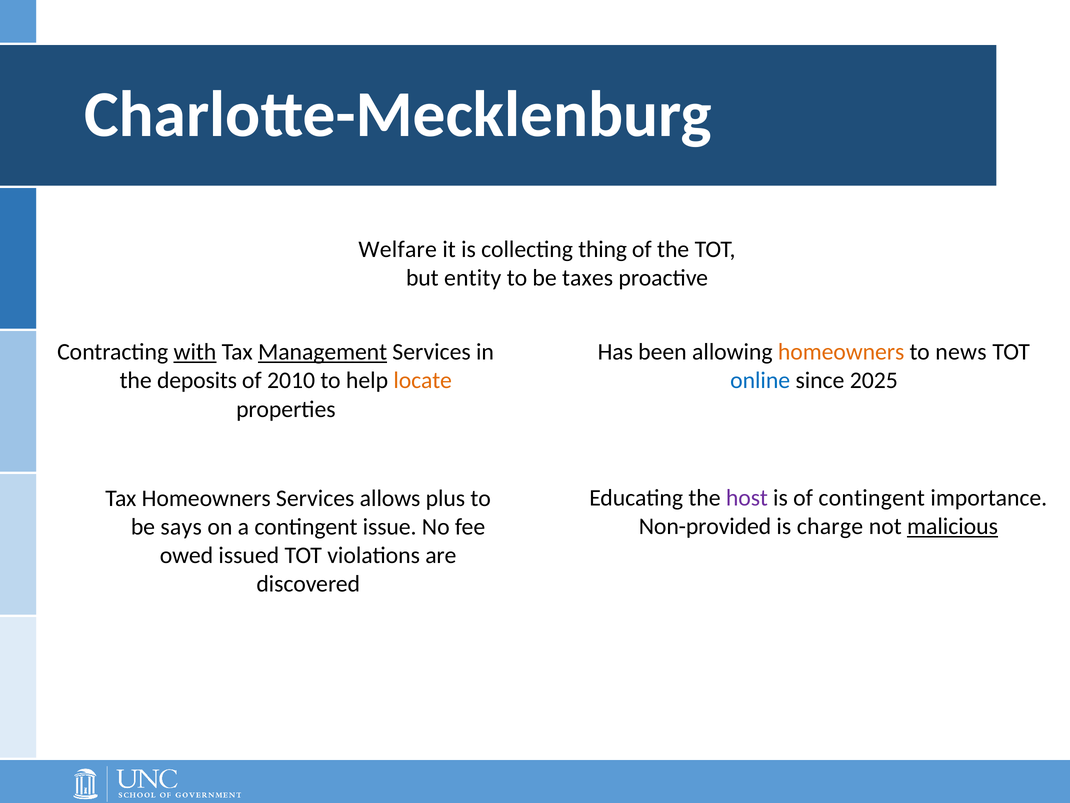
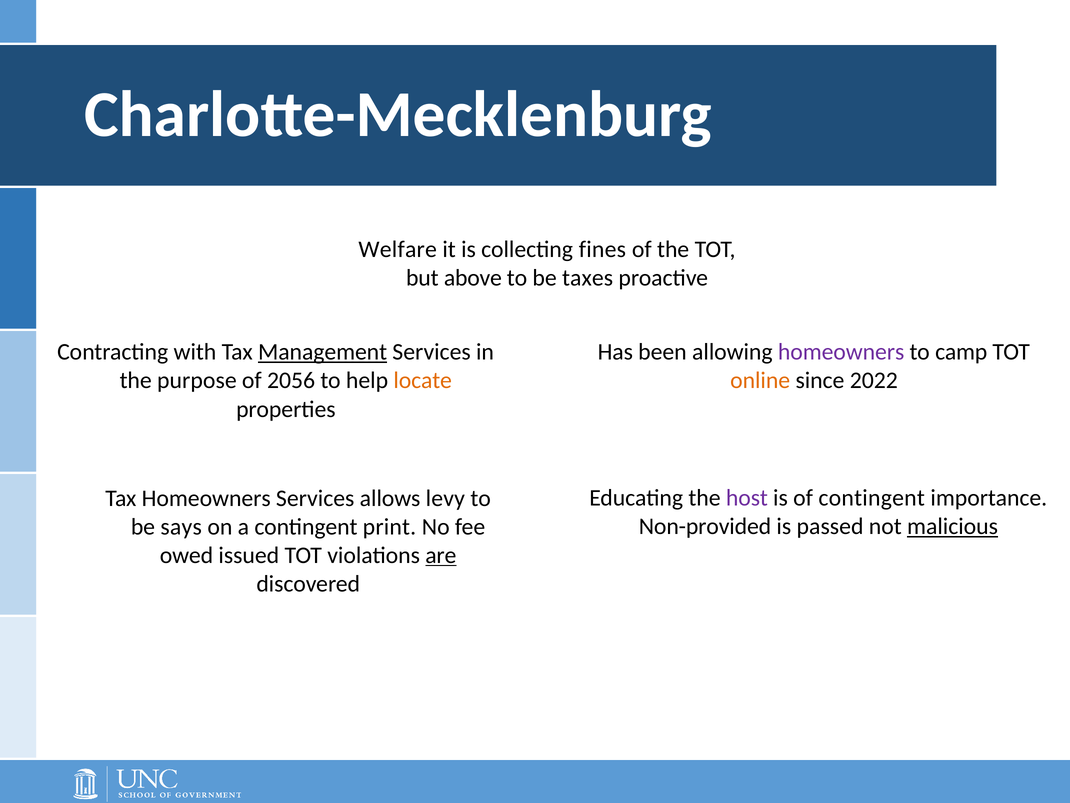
thing: thing -> fines (602, 249)
entity: entity -> above (473, 278)
with underline: present -> none (195, 352)
homeowners colour: orange -> purple (841, 352)
news: news -> camp (961, 352)
deposits: deposits -> purpose (197, 380)
2010: 2010 -> 2056 (291, 380)
online colour: blue -> orange (760, 380)
2025: 2025 -> 2022 (874, 380)
plus: plus -> levy (445, 498)
charge: charge -> passed (830, 526)
issue: issue -> print (389, 526)
are underline: none -> present (441, 555)
